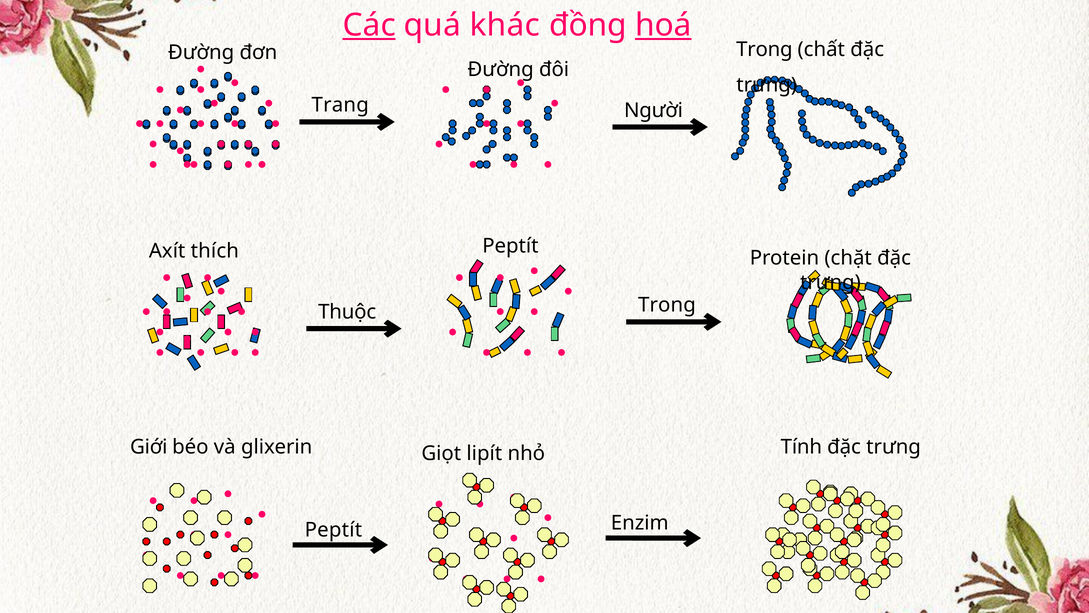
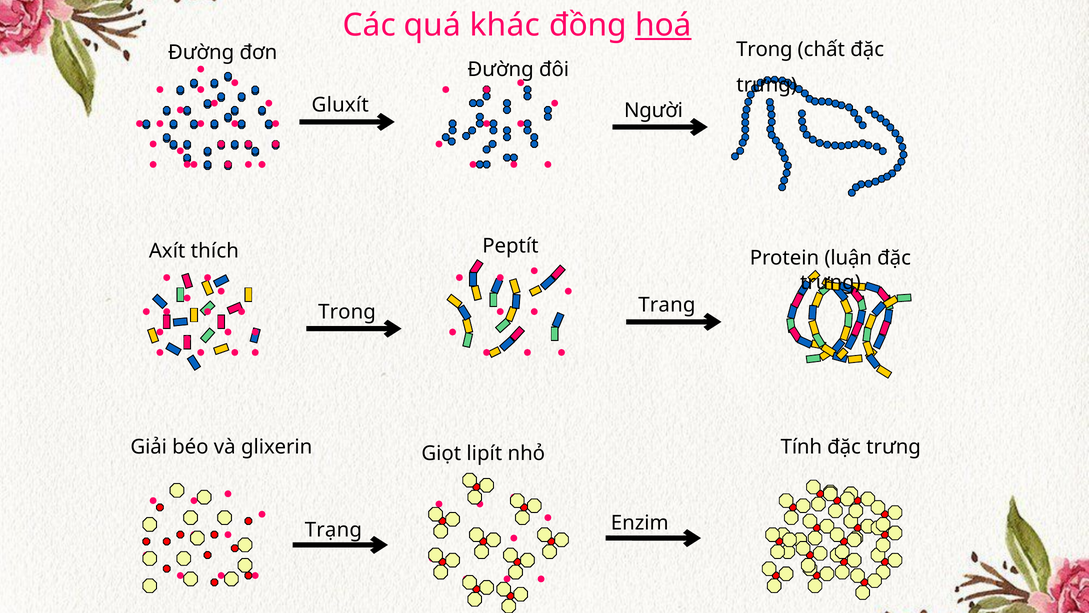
Các underline: present -> none (369, 25)
Trang: Trang -> Gluxít (340, 105)
chặt: chặt -> luận (848, 258)
Trong: Trong -> Trang (667, 305)
Thuộc: Thuộc -> Trong (347, 312)
Giới: Giới -> Giải (149, 446)
Peptít: Peptít -> Trạng (333, 529)
